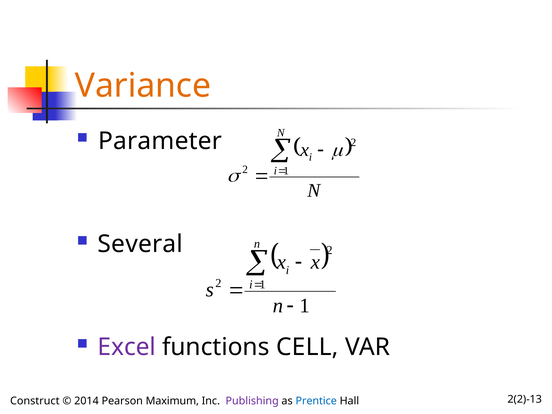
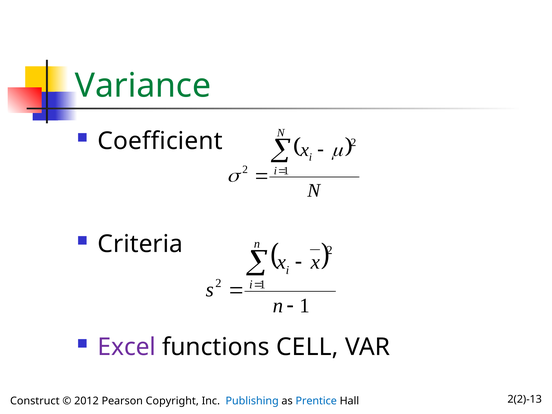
Variance colour: orange -> green (143, 86)
Parameter: Parameter -> Coefficient (160, 141)
Several: Several -> Criteria (140, 244)
2014: 2014 -> 2012 (86, 401)
Maximum: Maximum -> Copyright (172, 401)
Publishing colour: purple -> blue (252, 401)
